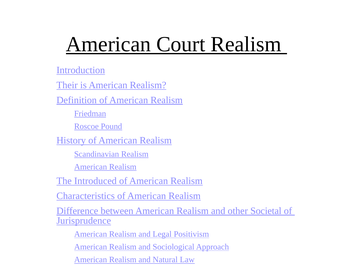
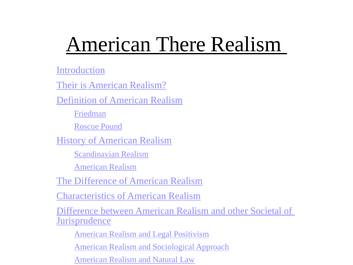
Court: Court -> There (181, 44)
The Introduced: Introduced -> Difference (95, 181)
